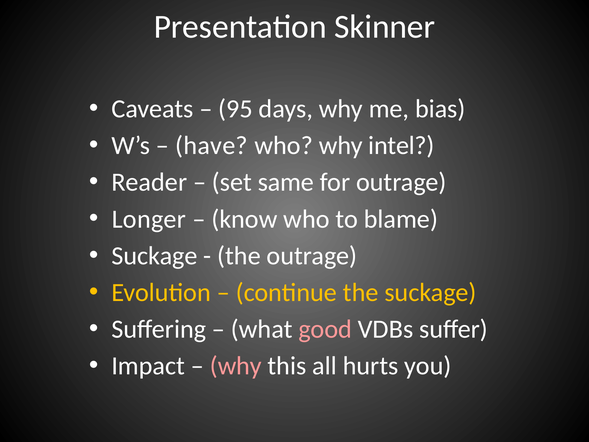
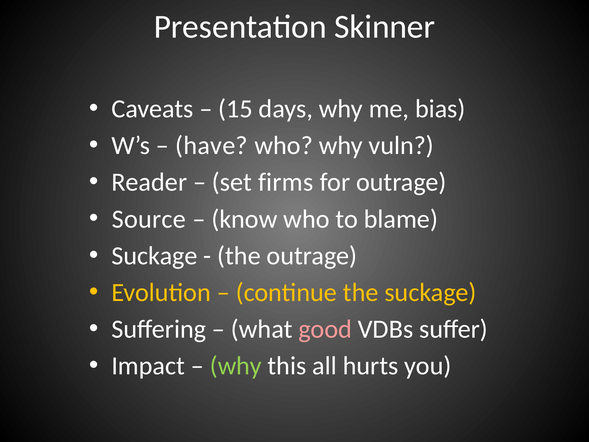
95: 95 -> 15 (236, 109)
intel: intel -> vuln (401, 146)
same: same -> firms (286, 182)
Longer: Longer -> Source (149, 219)
why colour: pink -> light green (236, 366)
